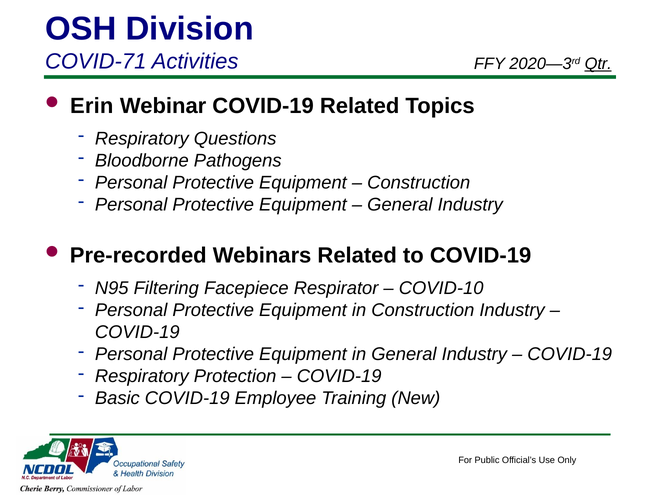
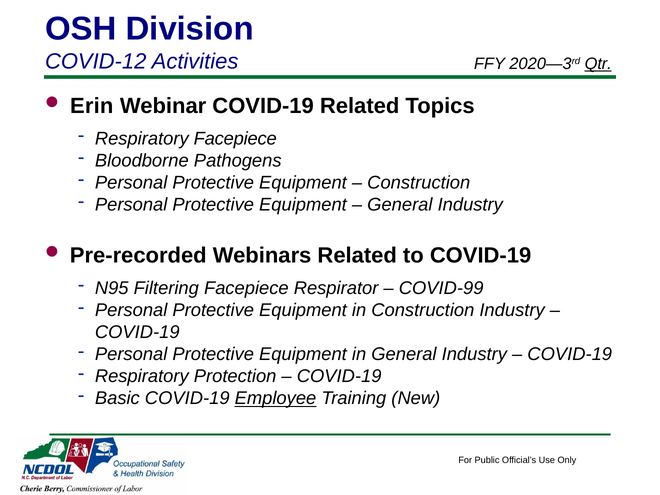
COVID-71: COVID-71 -> COVID-12 (96, 61)
Respiratory Questions: Questions -> Facepiece (235, 139)
COVID-10: COVID-10 -> COVID-99 (441, 288)
Employee underline: none -> present (275, 398)
